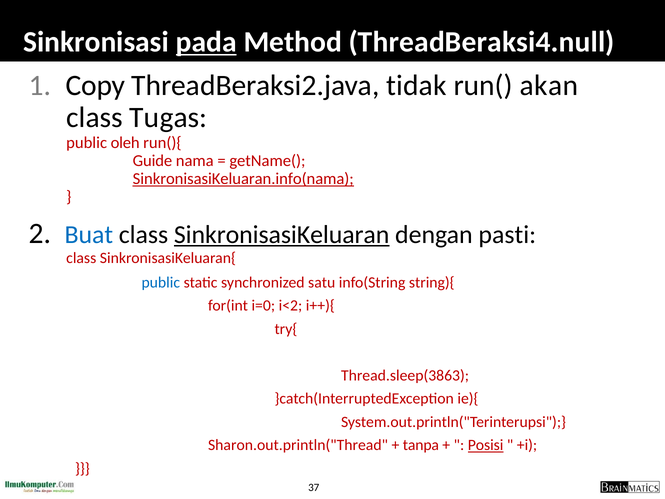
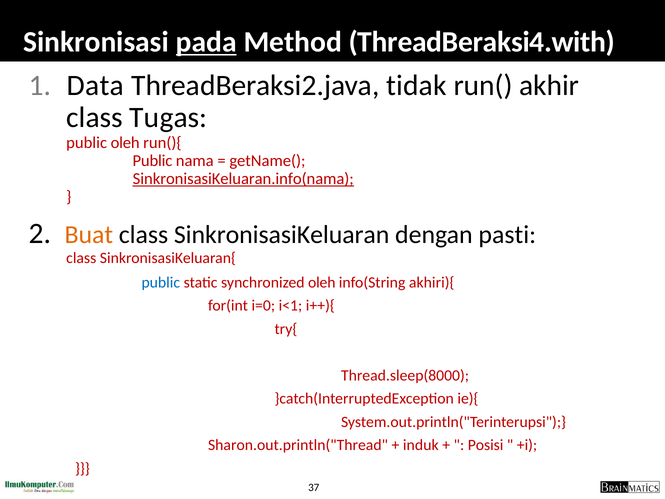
ThreadBeraksi4.null: ThreadBeraksi4.null -> ThreadBeraksi4.with (482, 42)
Copy: Copy -> Data (95, 86)
akan: akan -> akhir (549, 86)
Guide: Guide -> Public (152, 161)
Buat colour: blue -> orange (89, 234)
SinkronisasiKeluaran underline: present -> none (282, 234)
synchronized satu: satu -> oleh (322, 282)
string){: string){ -> akhiri){ (432, 282)
i<2: i<2 -> i<1 (290, 306)
Thread.sleep(3863: Thread.sleep(3863 -> Thread.sleep(8000 (405, 375)
tanpa: tanpa -> induk (421, 445)
Posisi underline: present -> none (486, 445)
